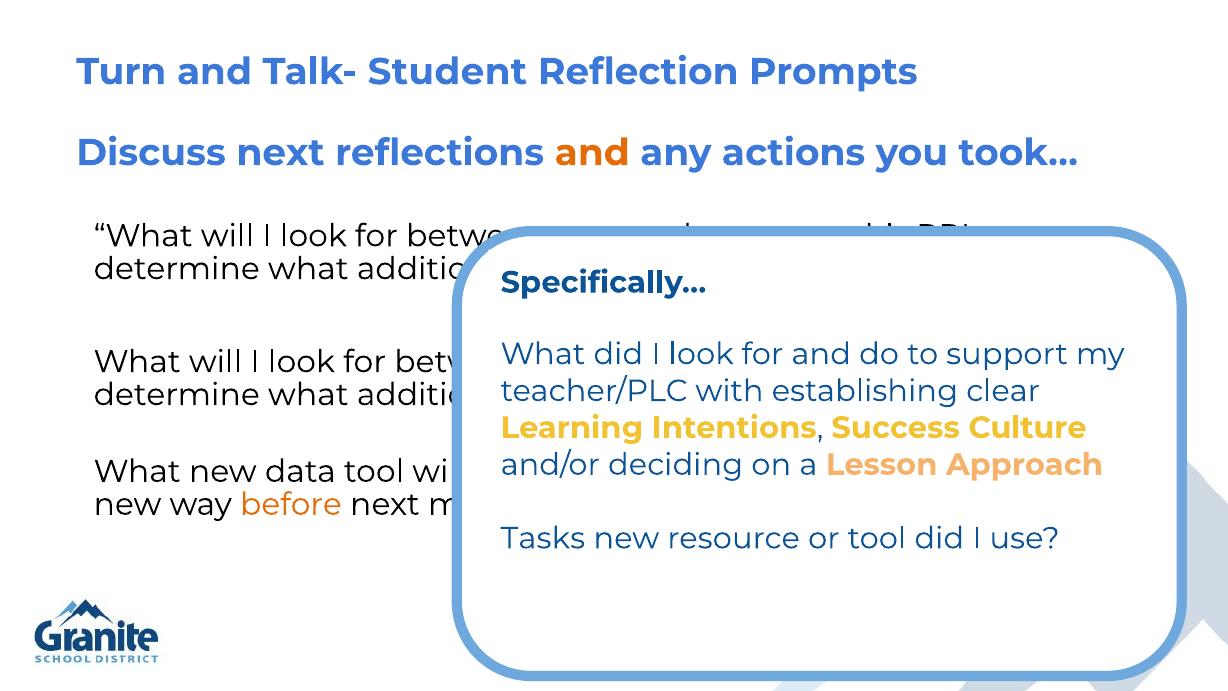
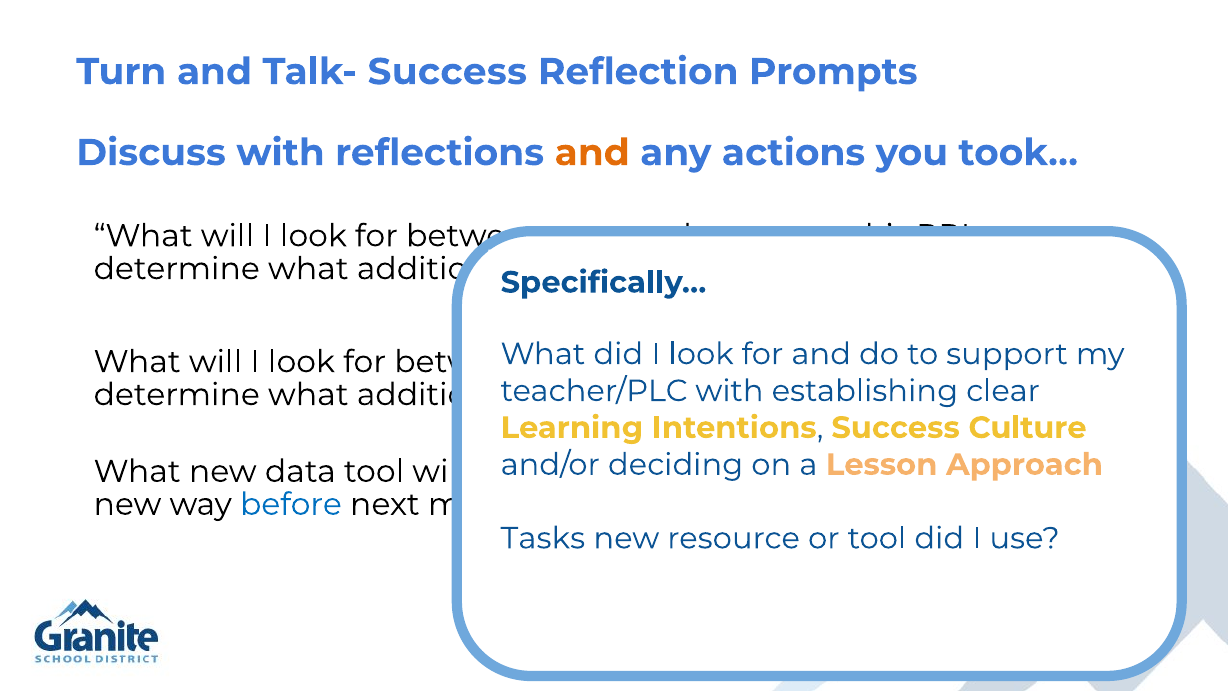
Talk- Student: Student -> Success (447, 72)
Discuss next: next -> with (281, 153)
before colour: orange -> blue (291, 504)
